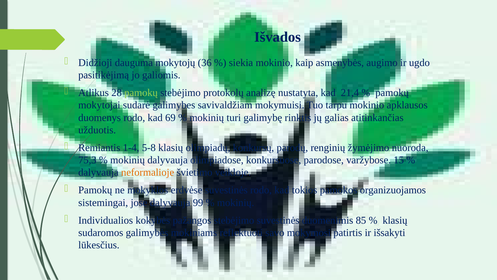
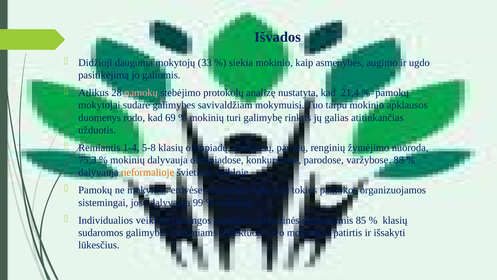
36: 36 -> 33 (205, 63)
pamokų colour: light green -> pink (141, 93)
15: 15 -> 88 (399, 160)
Individualios kokybės: kokybės -> veikloje (153, 220)
